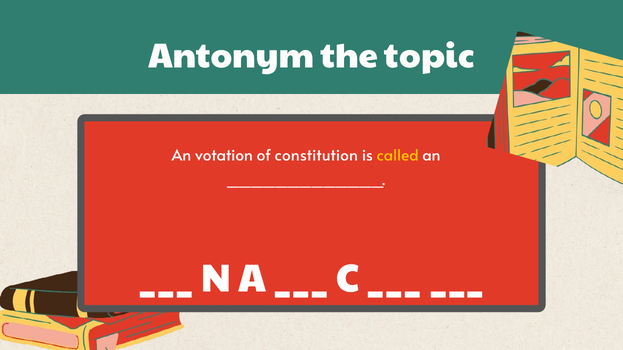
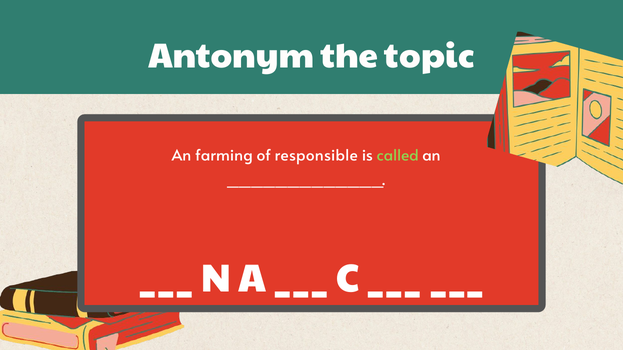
votation: votation -> farming (224, 156)
constitution: constitution -> responsible (316, 156)
called colour: yellow -> light green (398, 156)
